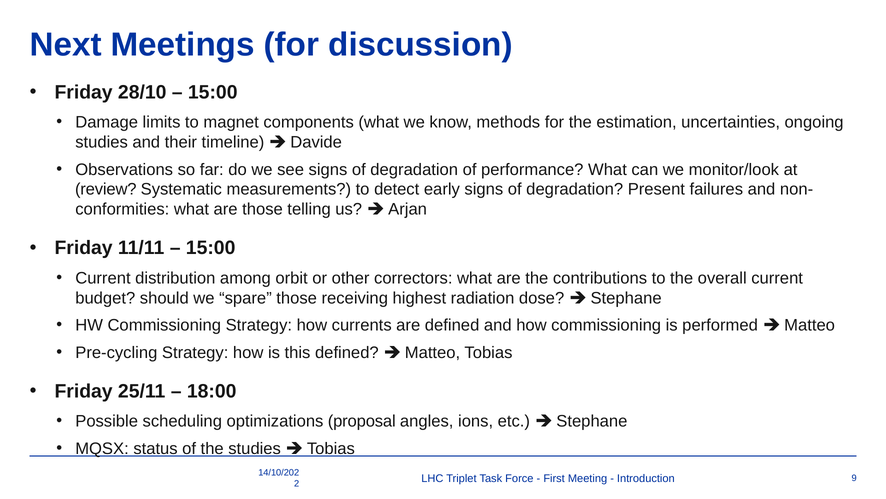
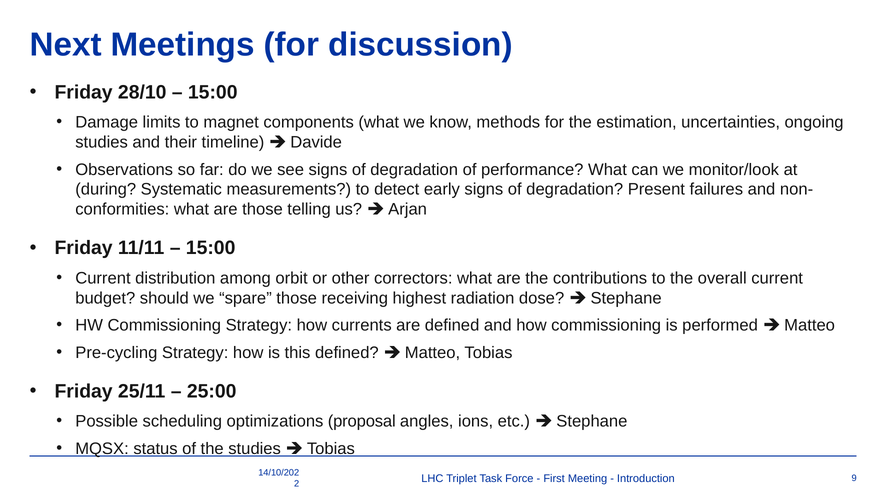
review: review -> during (106, 189)
18:00: 18:00 -> 25:00 (212, 391)
